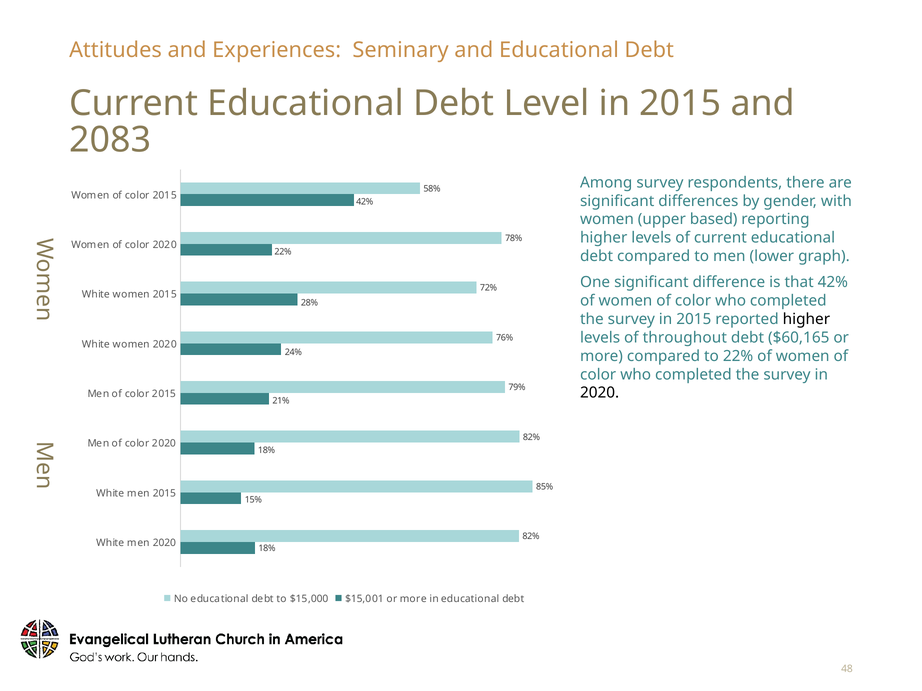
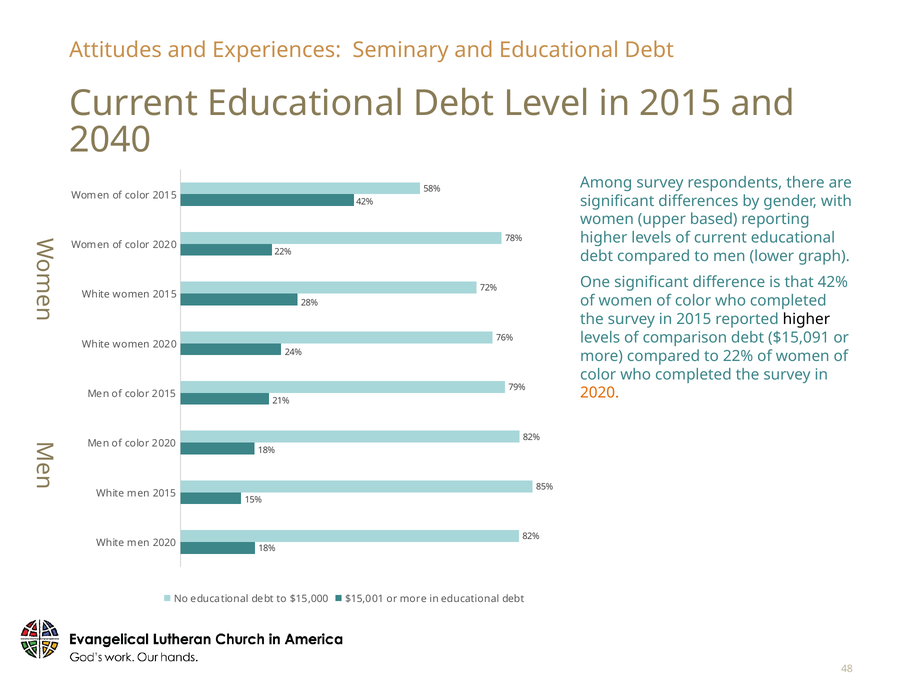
2083: 2083 -> 2040 (110, 140)
throughout: throughout -> comparison (685, 338)
$60,165: $60,165 -> $15,091 (799, 338)
2020 colour: black -> orange (600, 393)
